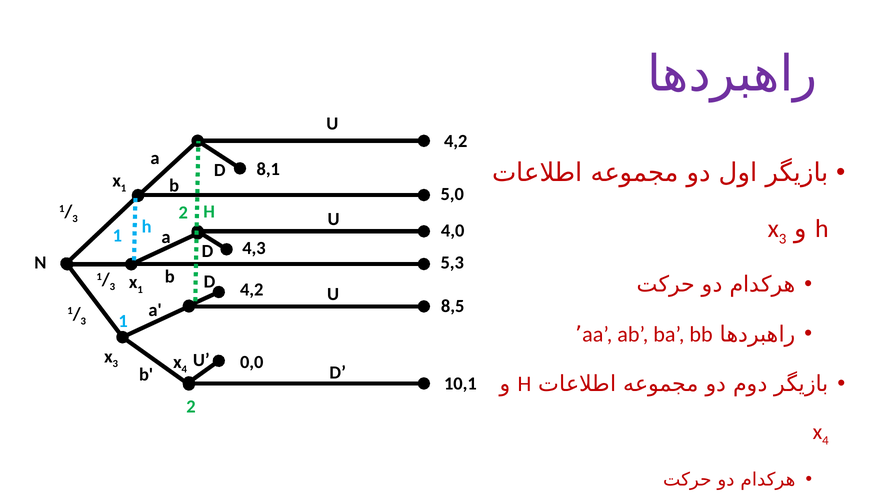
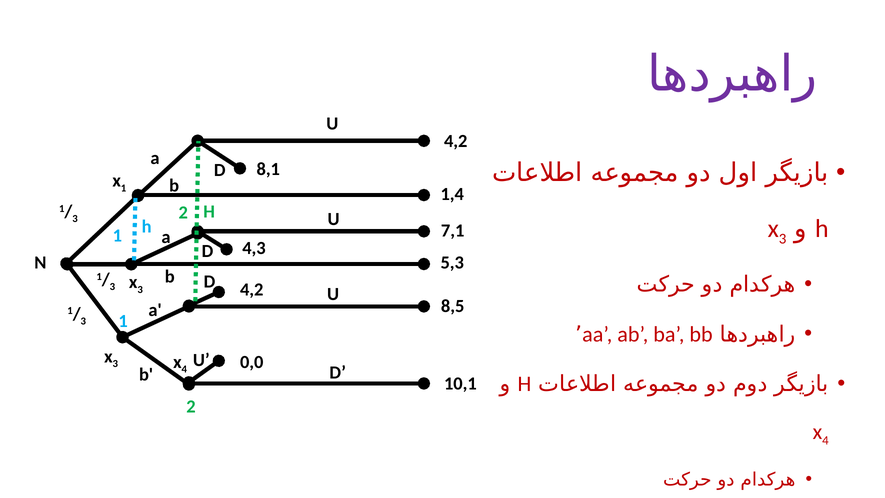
5,0: 5,0 -> 1,4 (452, 194)
4,0: 4,0 -> 7,1 (453, 231)
1: 1 -> 3 (140, 289)
